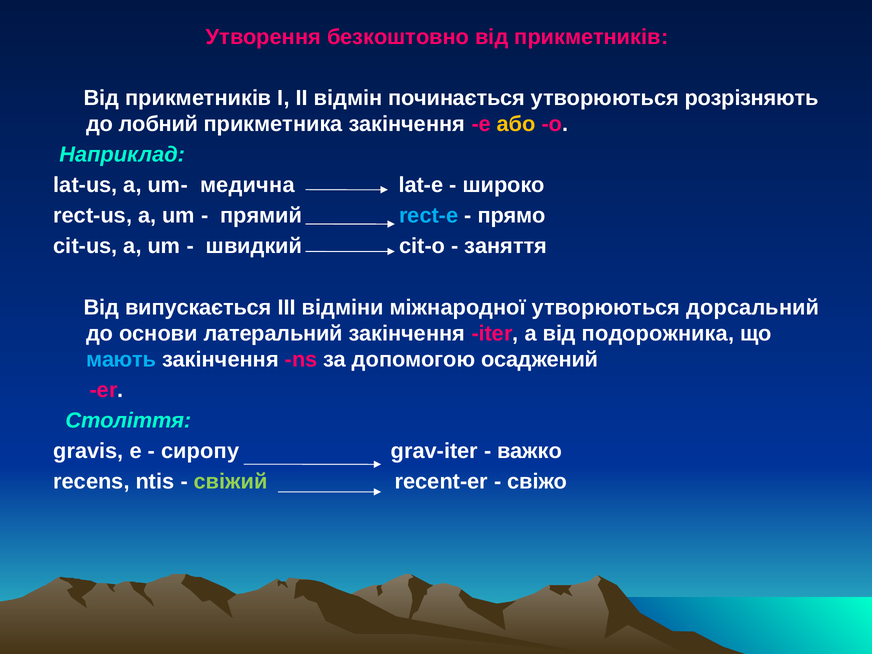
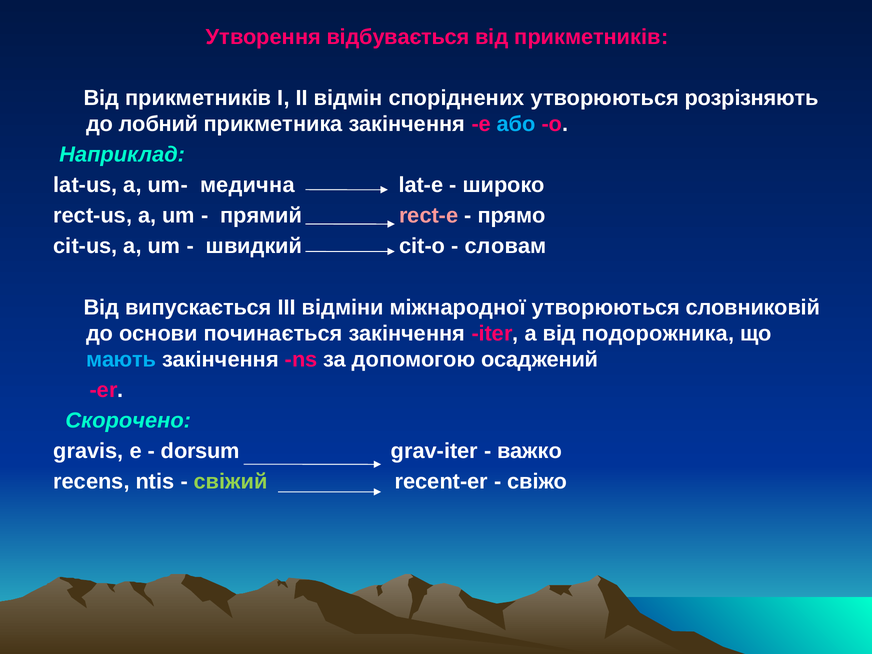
безкоштовно: безкоштовно -> відбувається (398, 37)
починається: починається -> споріднених (457, 98)
або colour: yellow -> light blue (516, 124)
rect-e colour: light blue -> pink (429, 216)
заняття: заняття -> словам (506, 246)
дорсальний: дорсальний -> словниковій (753, 307)
латеральний: латеральний -> починається (273, 333)
Століття: Століття -> Скорочено (128, 421)
сиропу: сиропу -> dorsum (200, 451)
